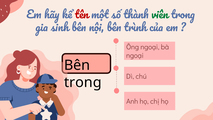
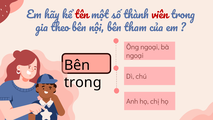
viên colour: green -> red (160, 15)
sinh: sinh -> theo (60, 28)
trình: trình -> tham (135, 28)
